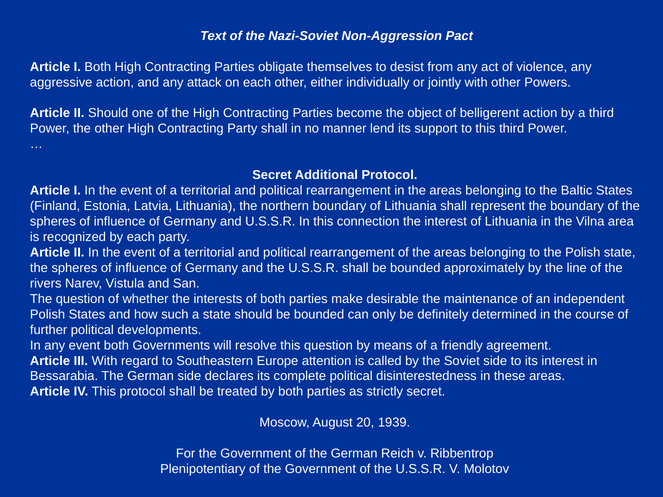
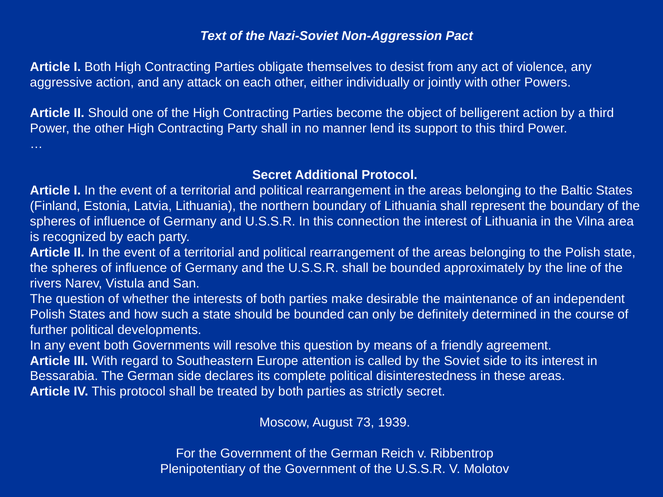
20: 20 -> 73 (365, 423)
